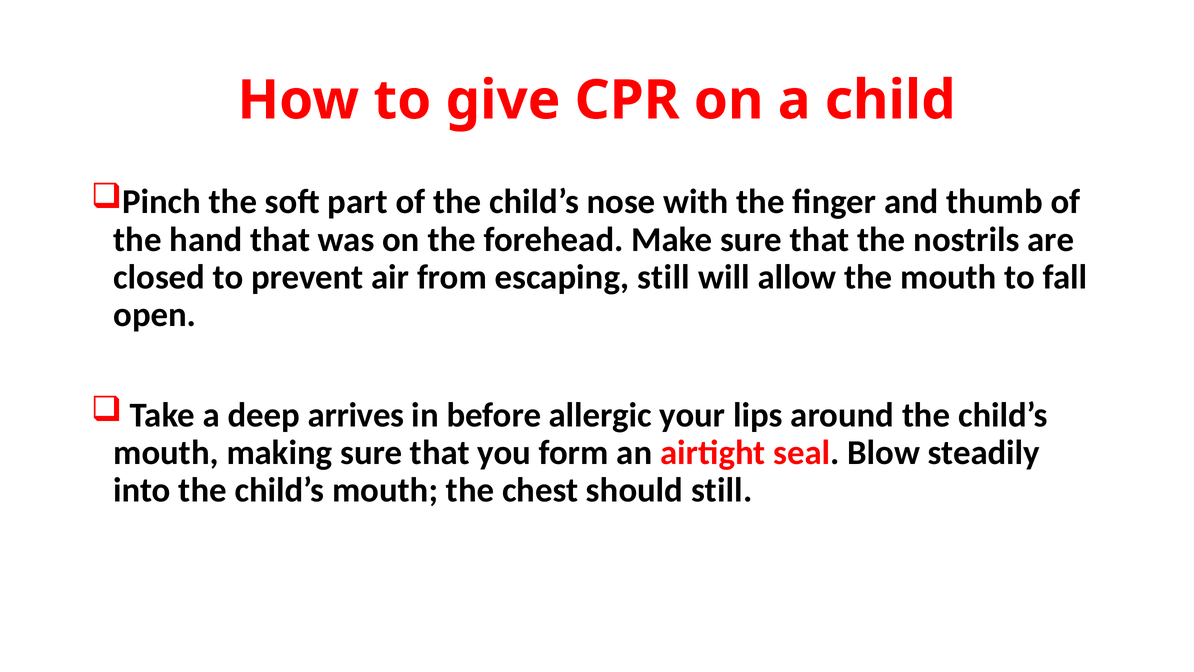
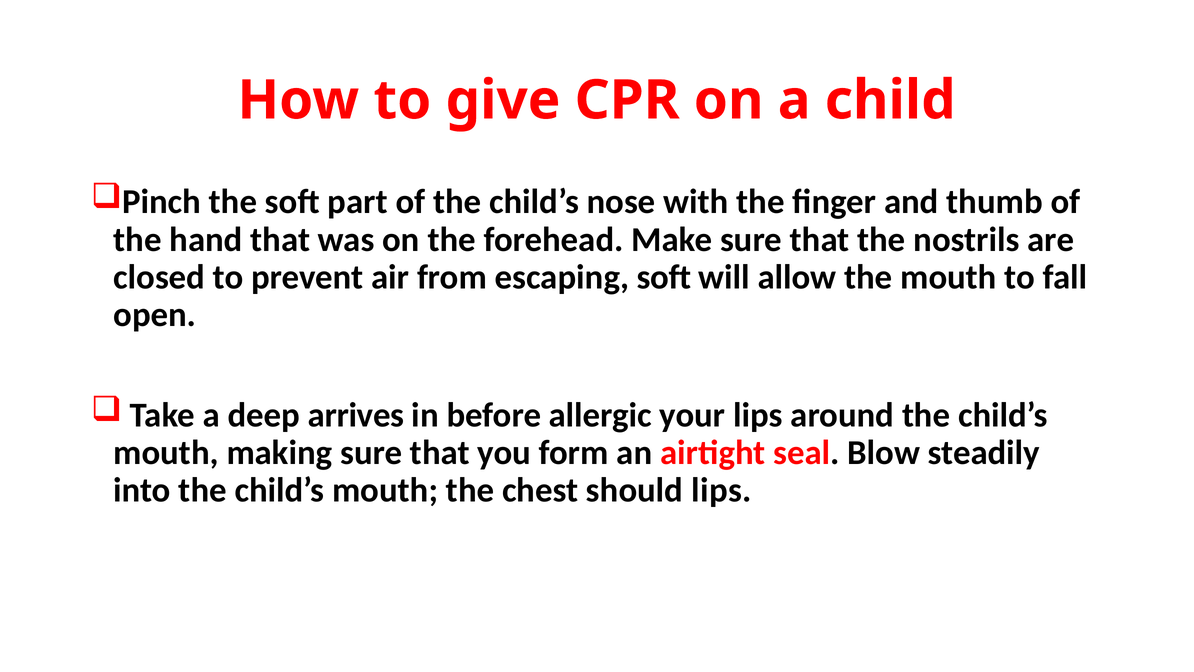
escaping still: still -> soft (664, 277)
should still: still -> lips (722, 490)
